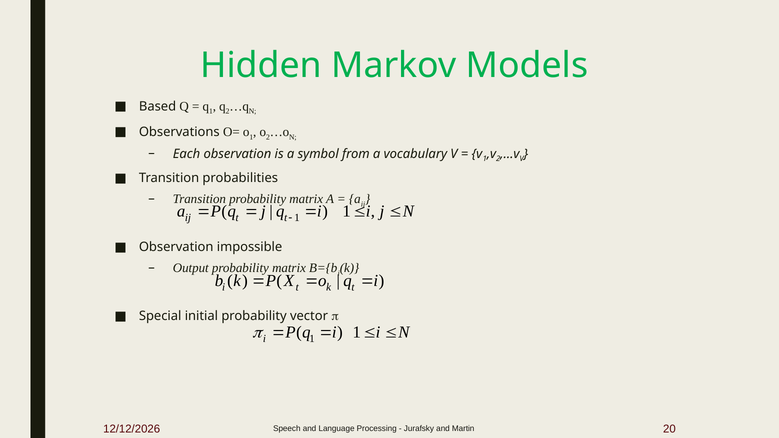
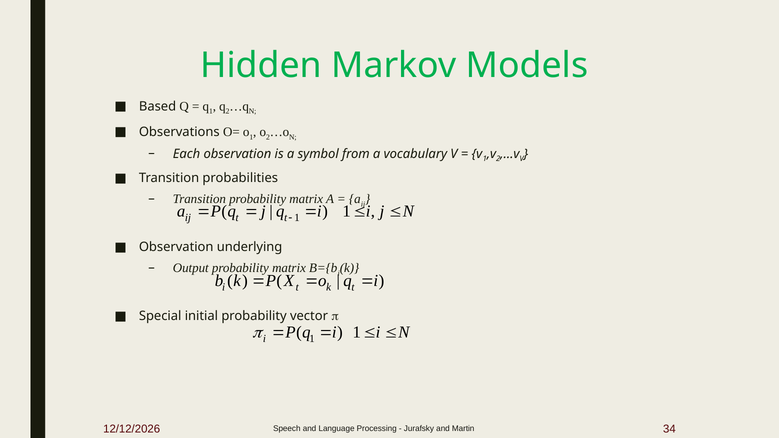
impossible: impossible -> underlying (250, 247)
20: 20 -> 34 (669, 429)
